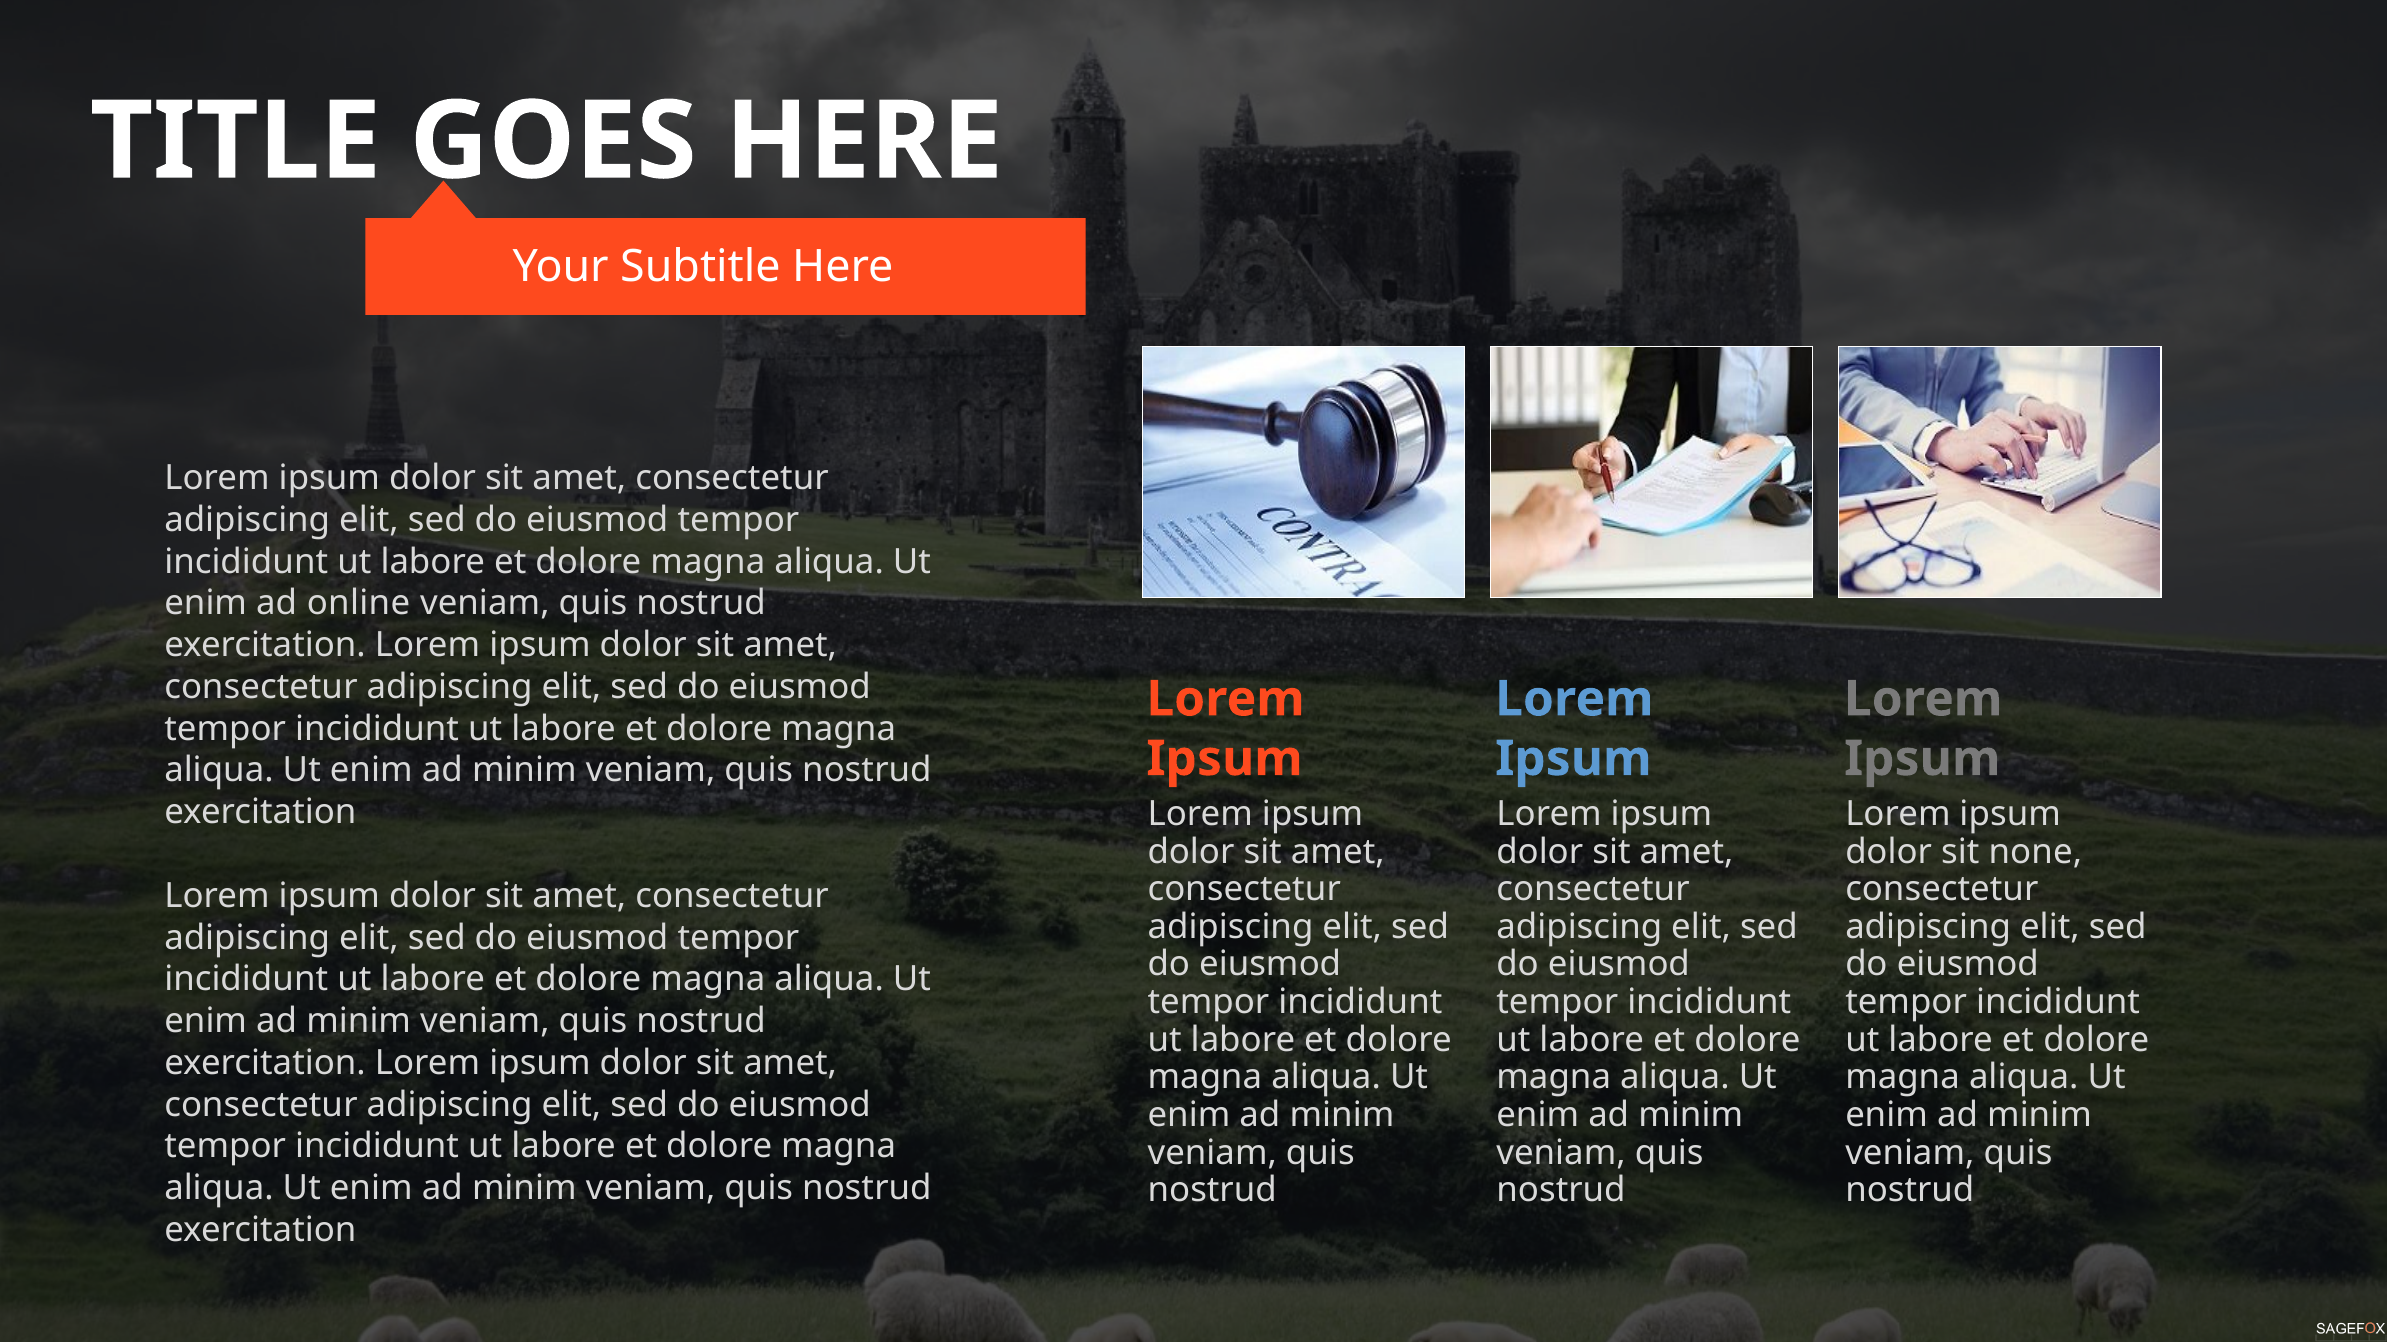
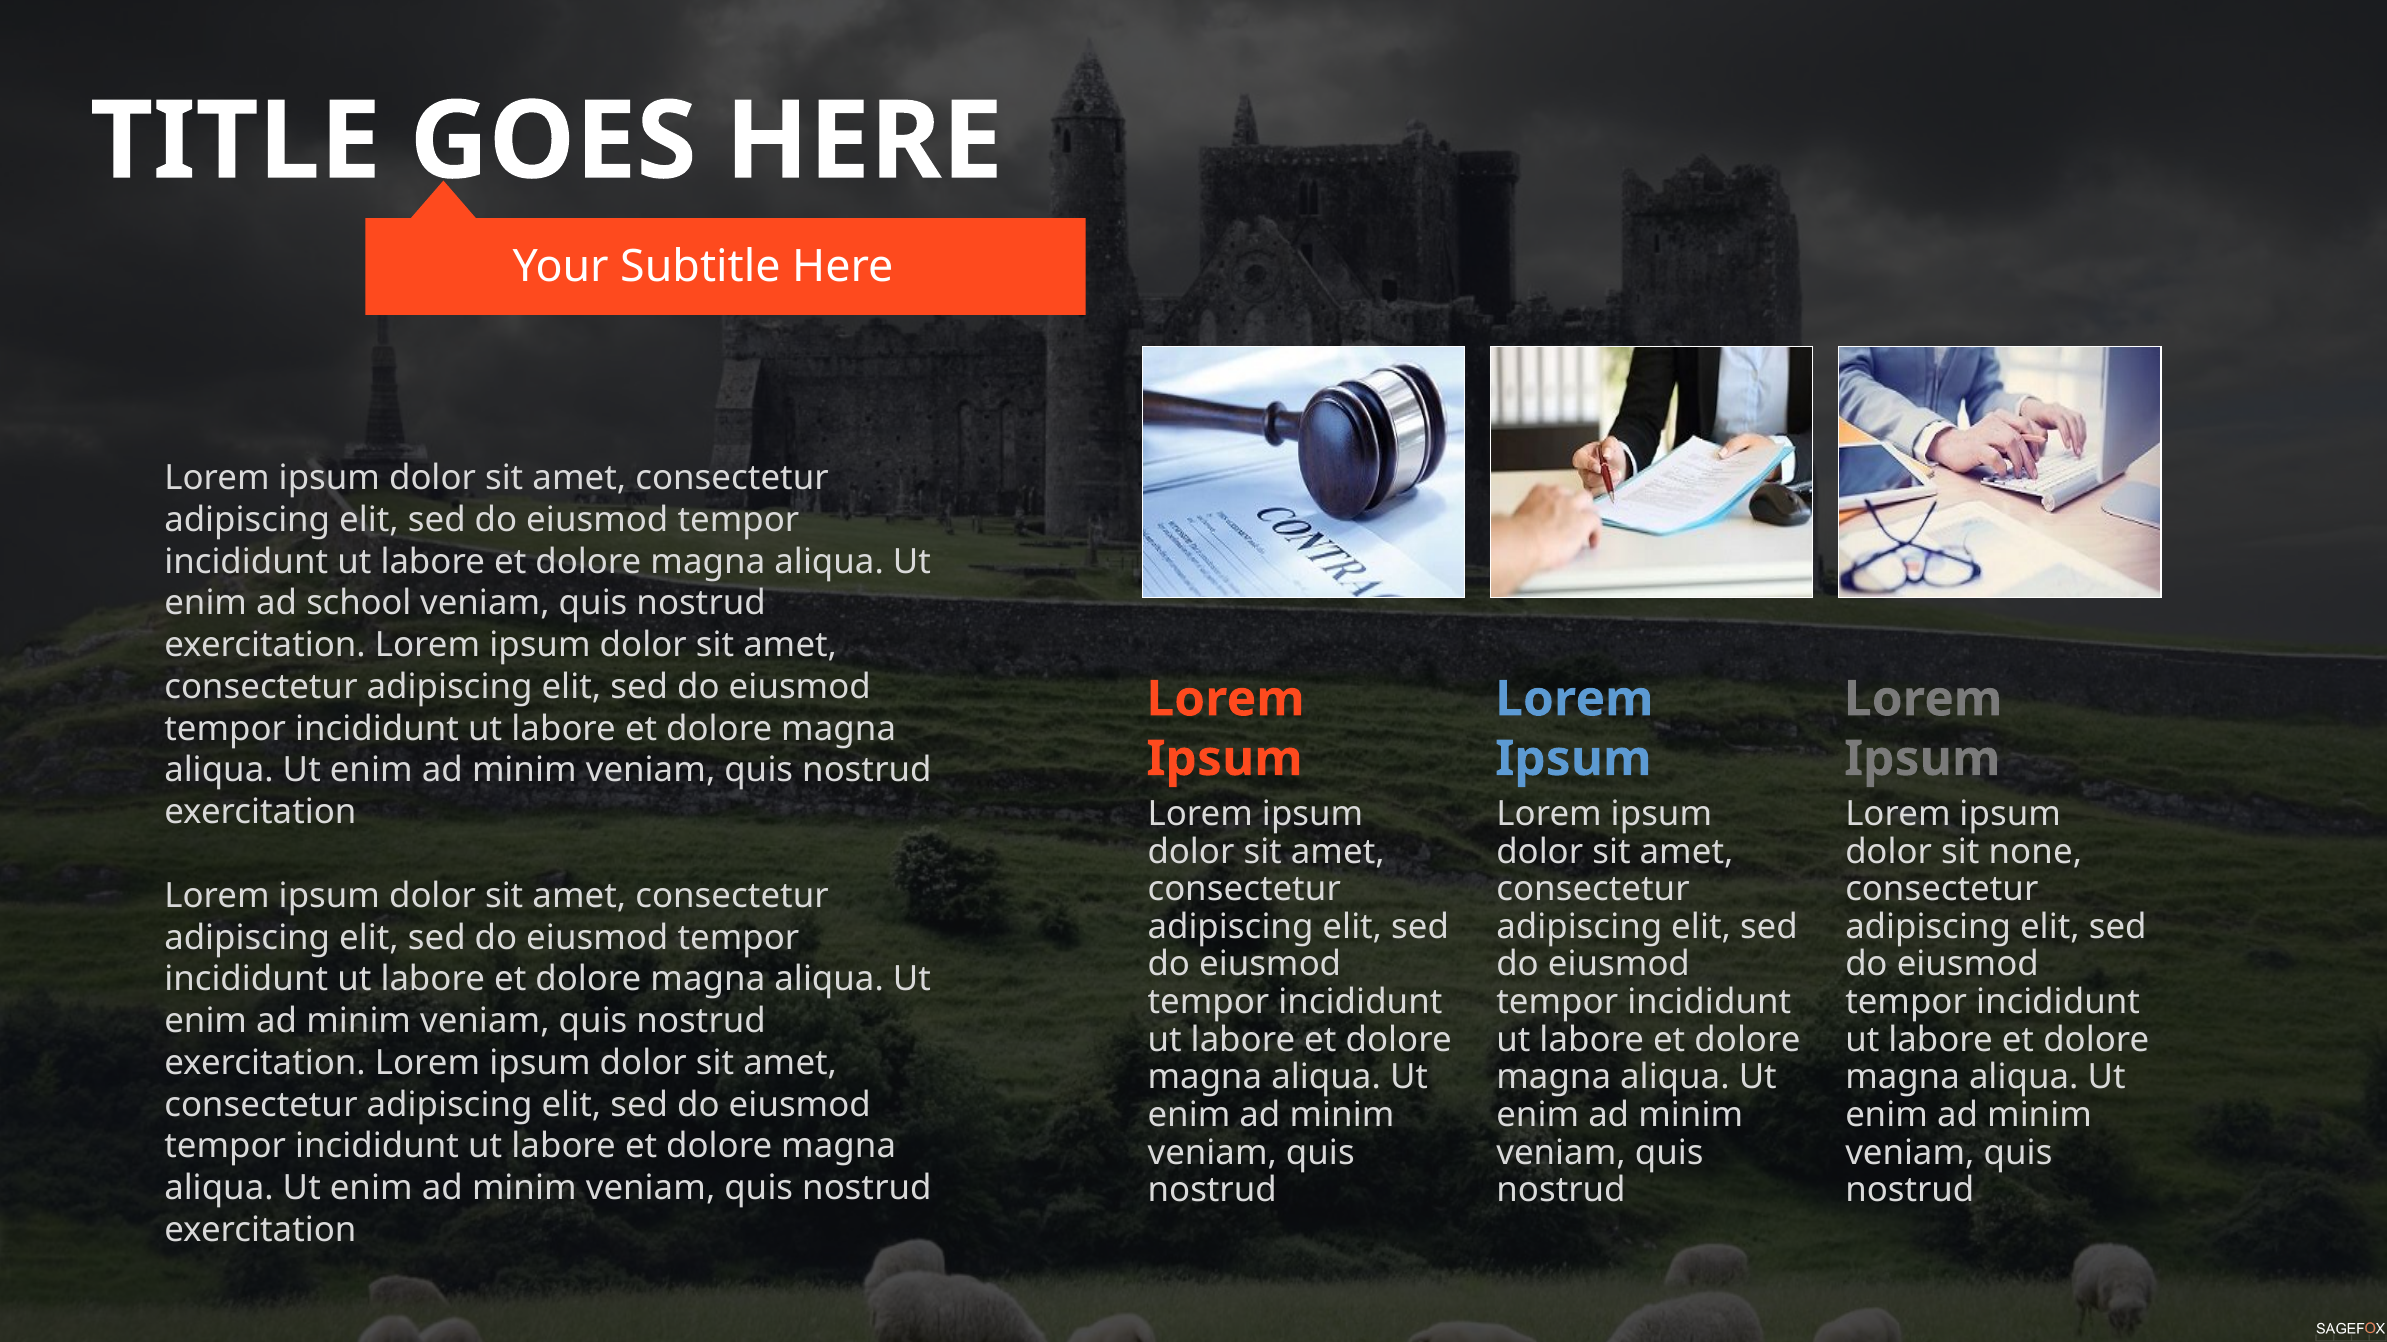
online: online -> school (359, 604)
